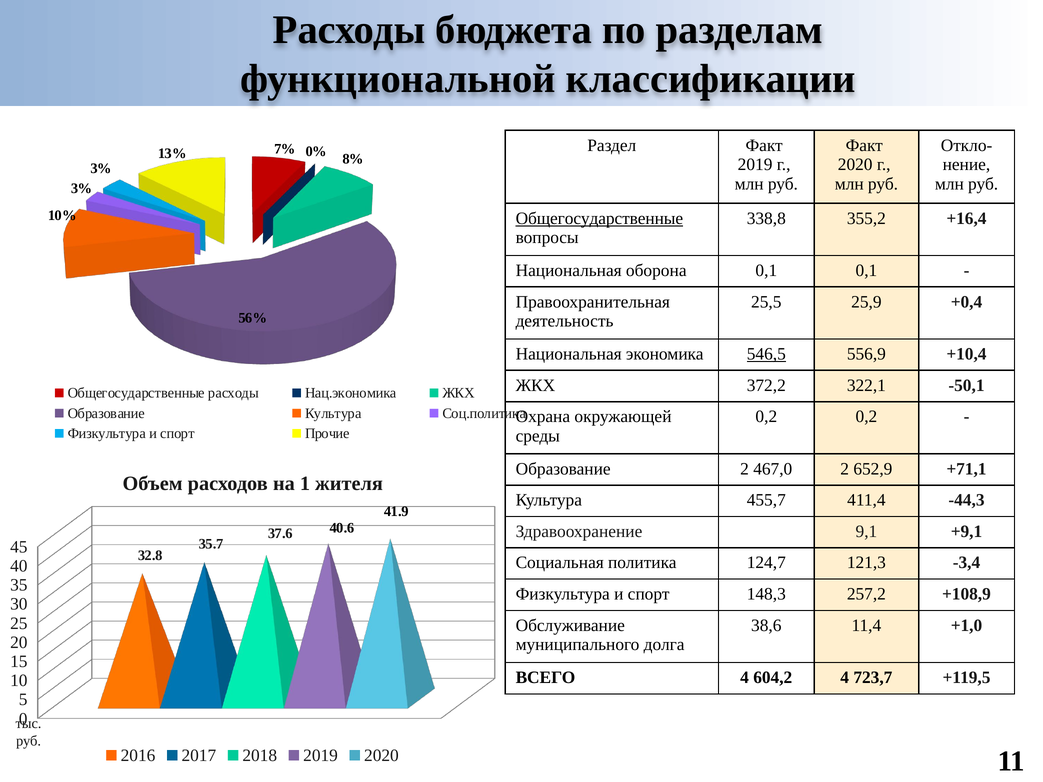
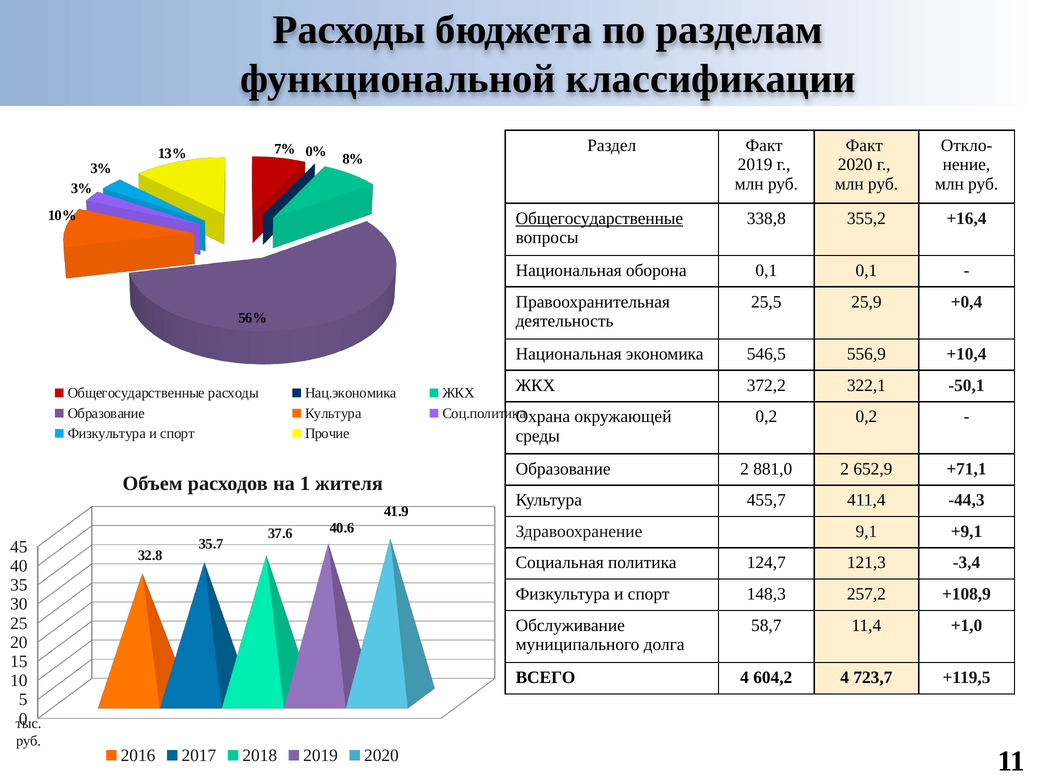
546,5 underline: present -> none (766, 354)
467,0: 467,0 -> 881,0 (773, 469)
38,6: 38,6 -> 58,7 (766, 626)
